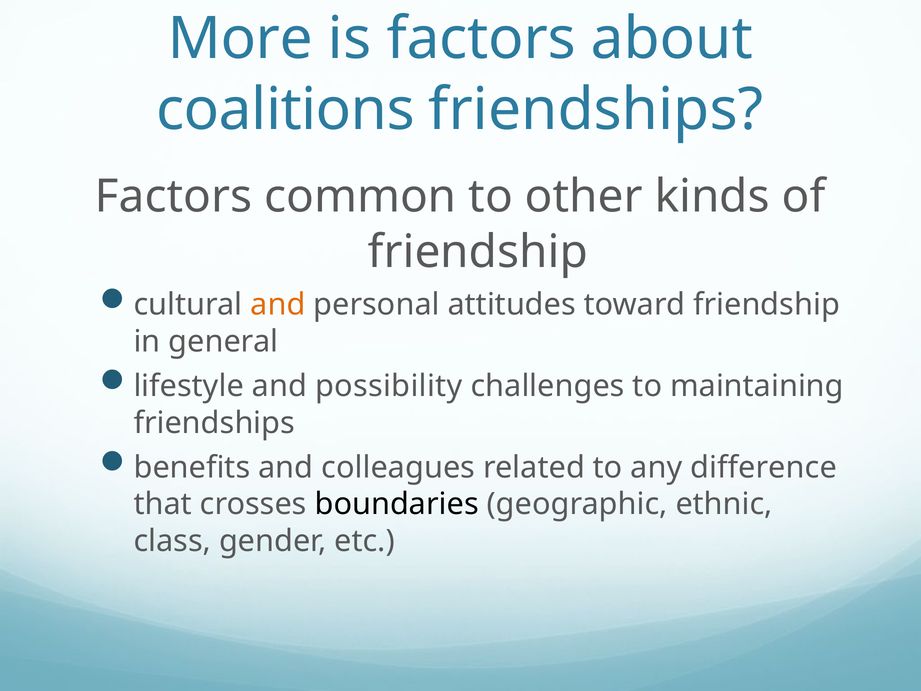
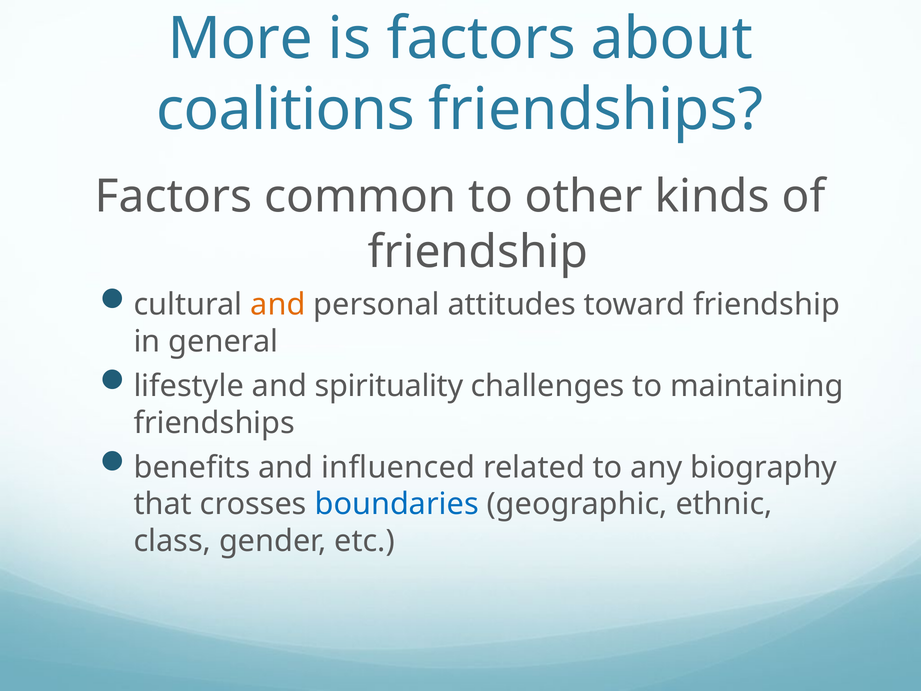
possibility: possibility -> spirituality (389, 386)
colleagues: colleagues -> influenced (398, 467)
difference: difference -> biography (764, 467)
boundaries colour: black -> blue (397, 504)
